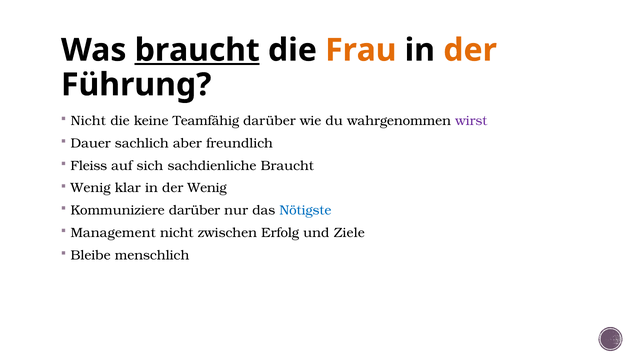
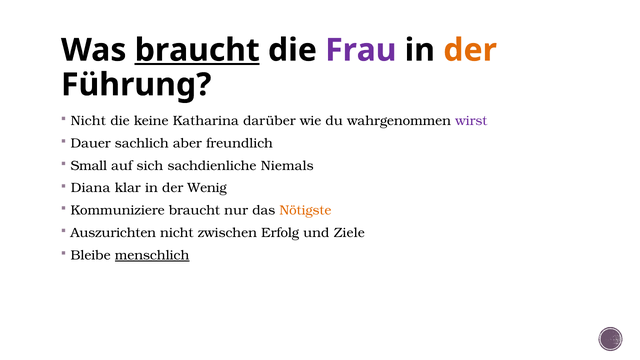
Frau colour: orange -> purple (361, 50)
Teamfähig: Teamfähig -> Katharina (206, 121)
Fleiss: Fleiss -> Small (89, 166)
sachdienliche Braucht: Braucht -> Niemals (287, 166)
Wenig: Wenig -> Diana (91, 188)
Kommuniziere darüber: darüber -> braucht (194, 210)
Nötigste colour: blue -> orange (305, 210)
Management: Management -> Auszurichten (113, 233)
menschlich underline: none -> present (152, 255)
